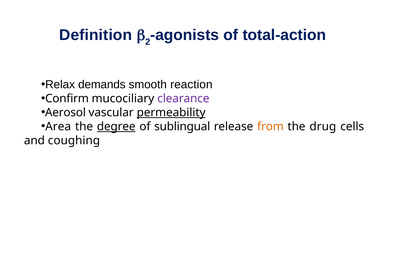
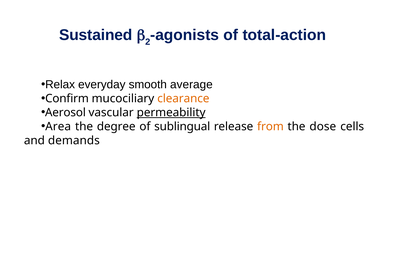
Definition: Definition -> Sustained (96, 35)
demands: demands -> everyday (102, 85)
reaction: reaction -> average (191, 85)
clearance colour: purple -> orange (183, 99)
degree underline: present -> none (116, 127)
drug: drug -> dose (323, 127)
coughing: coughing -> demands (74, 140)
